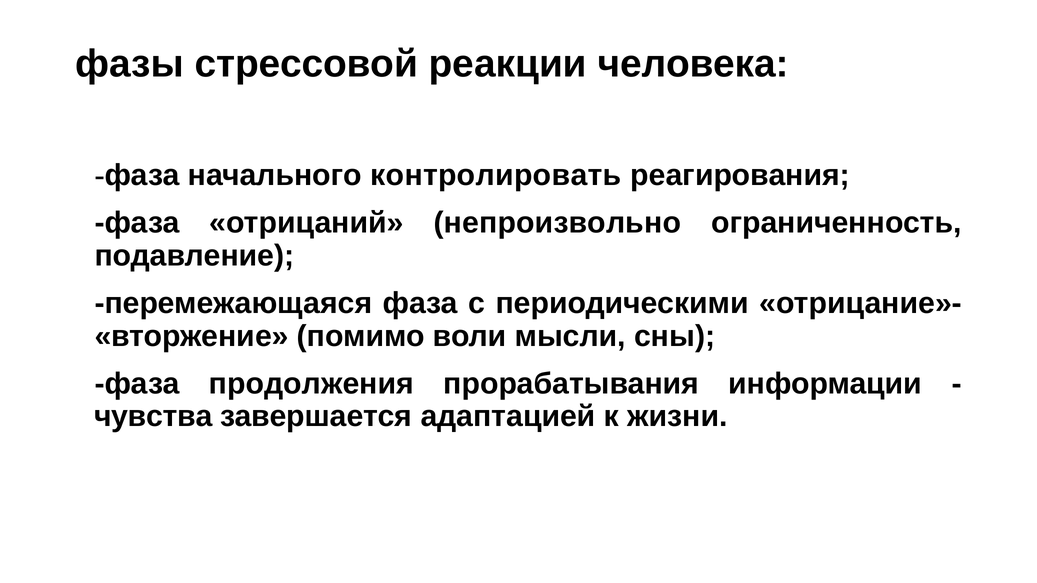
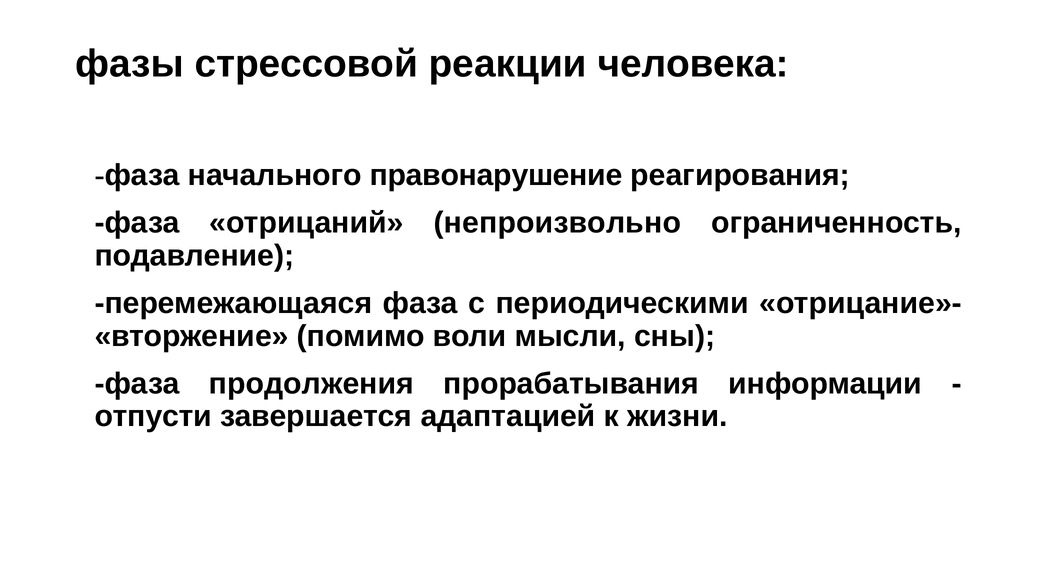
контролировать: контролировать -> правонарушение (496, 175)
чувства: чувства -> отпусти (153, 417)
